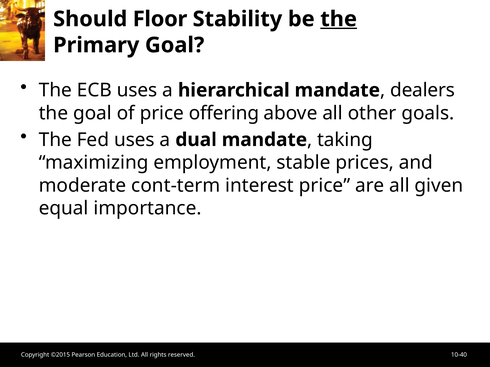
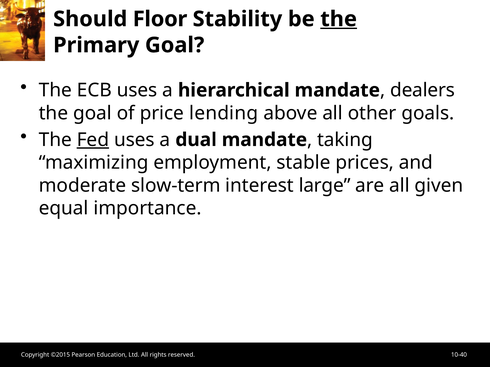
offering: offering -> lending (224, 113)
Fed underline: none -> present (93, 140)
cont-term: cont-term -> slow-term (176, 186)
interest price: price -> large (325, 186)
